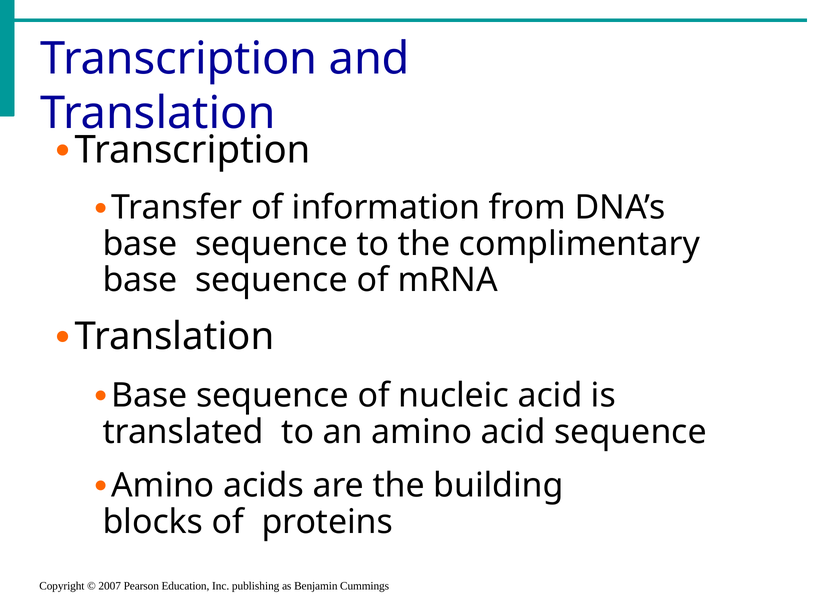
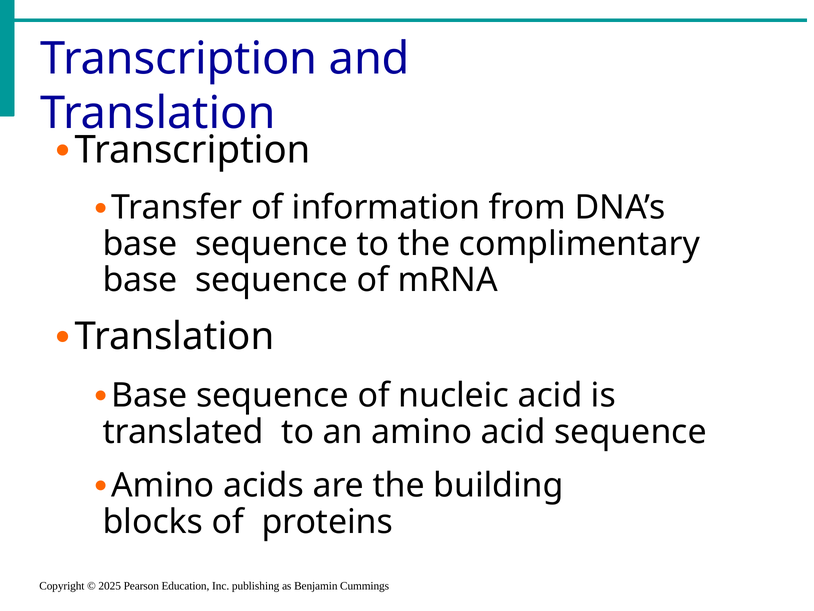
2007: 2007 -> 2025 (110, 586)
